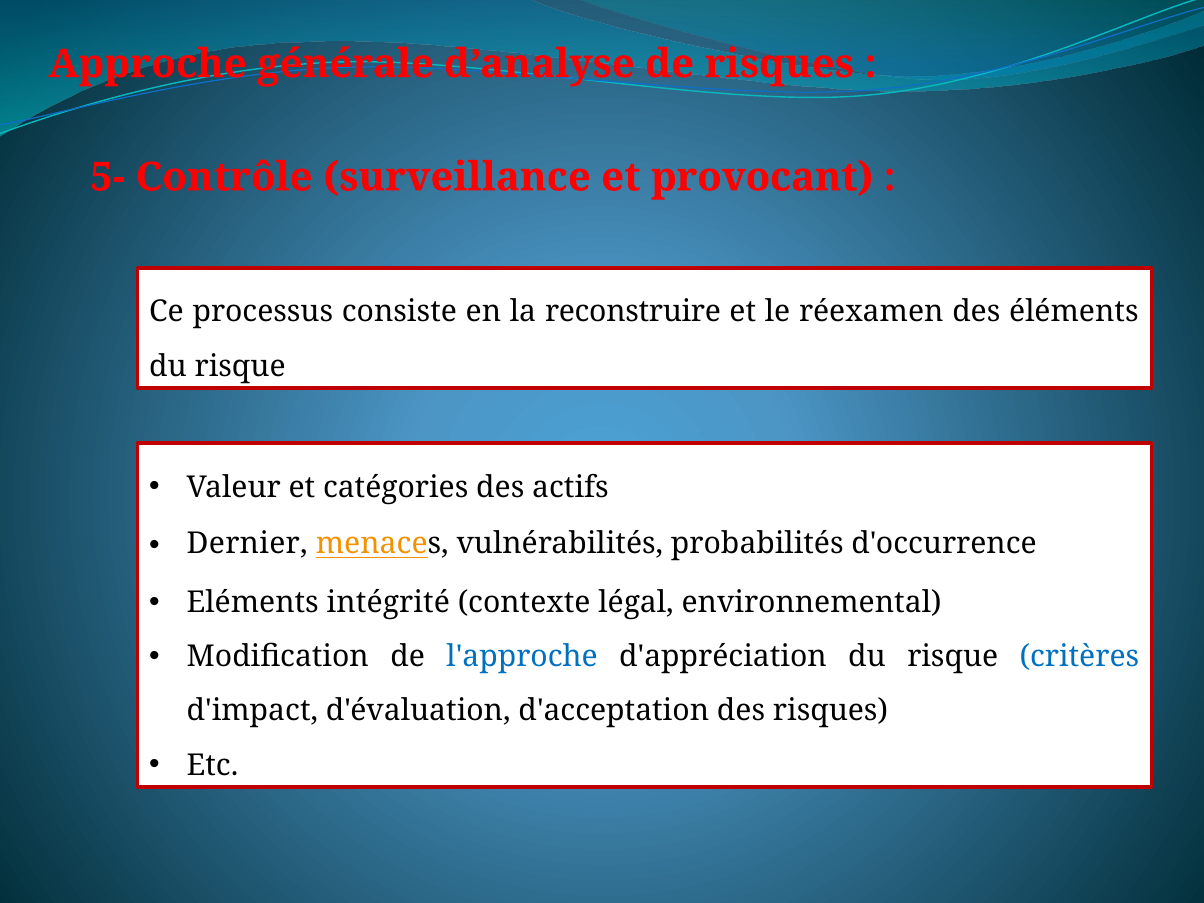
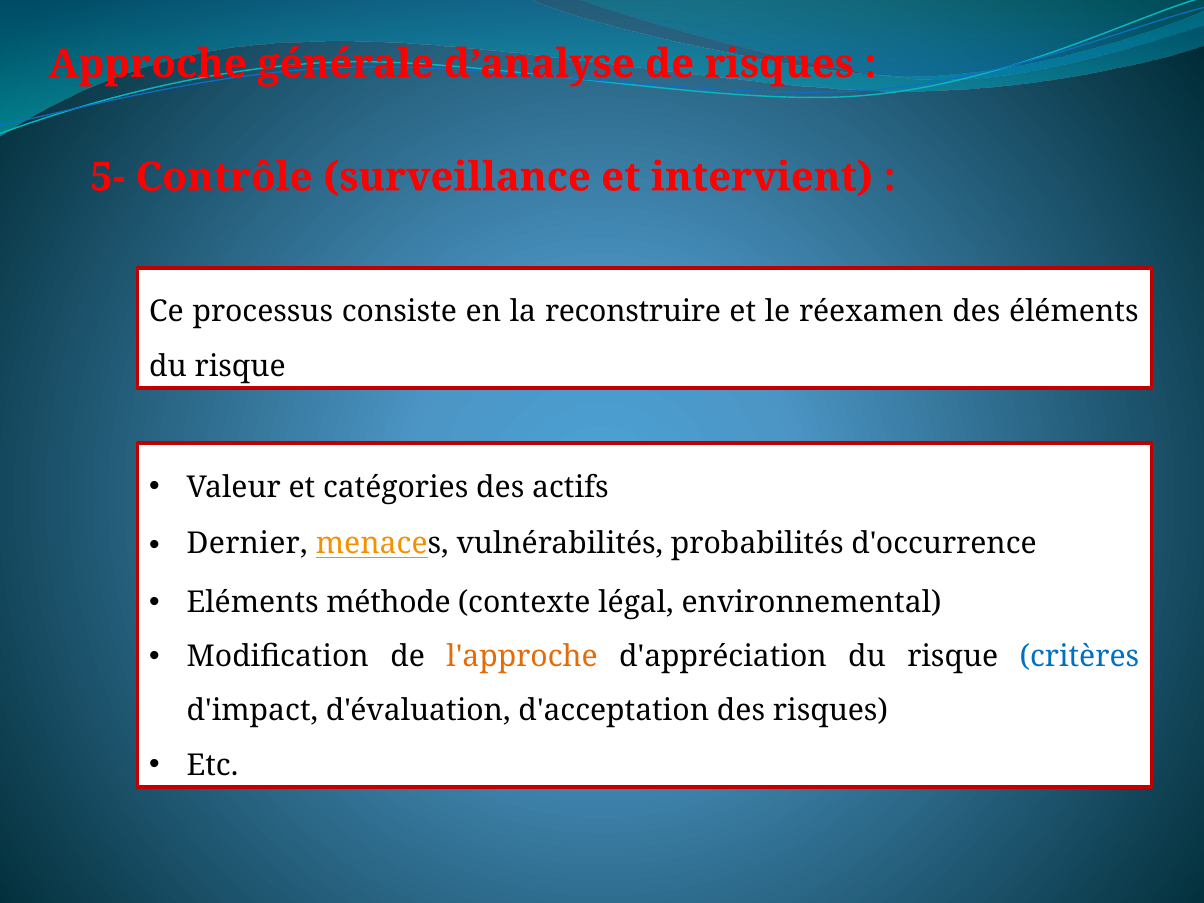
provocant: provocant -> intervient (762, 177)
intégrité: intégrité -> méthode (389, 603)
l'approche colour: blue -> orange (522, 657)
